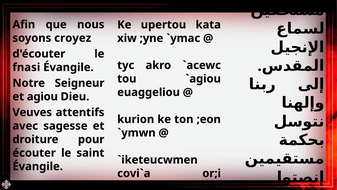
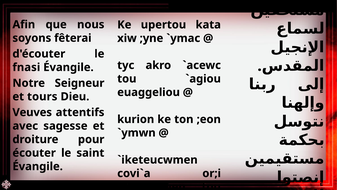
croyez: croyez -> fêterai (73, 38)
agiou: agiou -> tours (42, 96)
